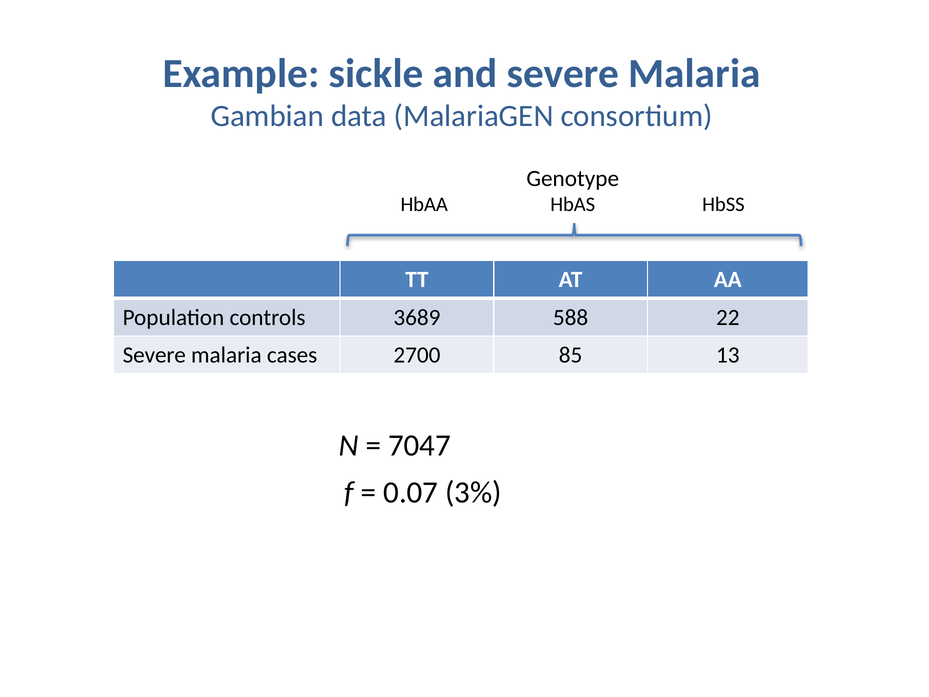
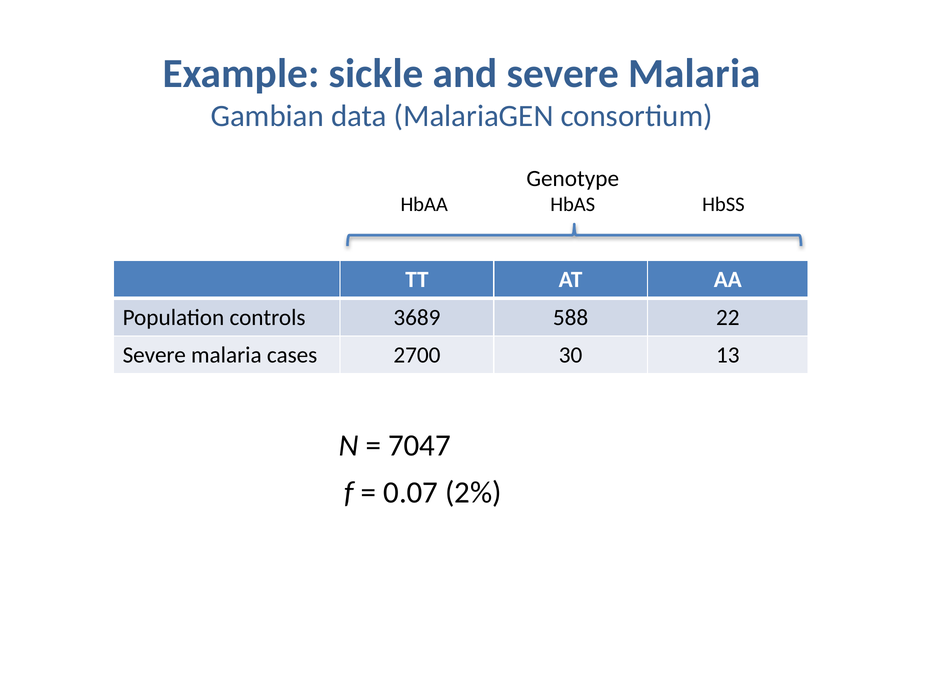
85: 85 -> 30 (571, 355)
3%: 3% -> 2% (473, 492)
